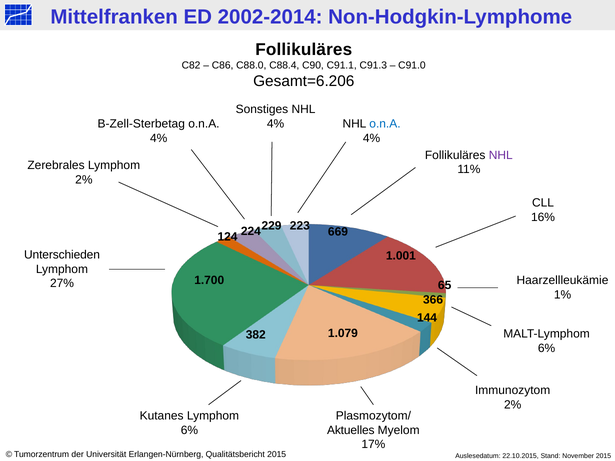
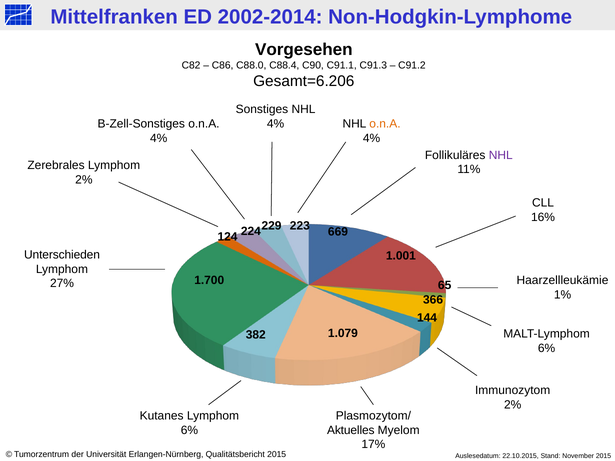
Follikuläres: Follikuläres -> Vorgesehen (304, 49)
C91.0: C91.0 -> C91.2 (412, 65)
B-Zell-Sterbetag: B-Zell-Sterbetag -> B-Zell-Sonstiges (141, 124)
o.n.A colour: blue -> orange (385, 124)
